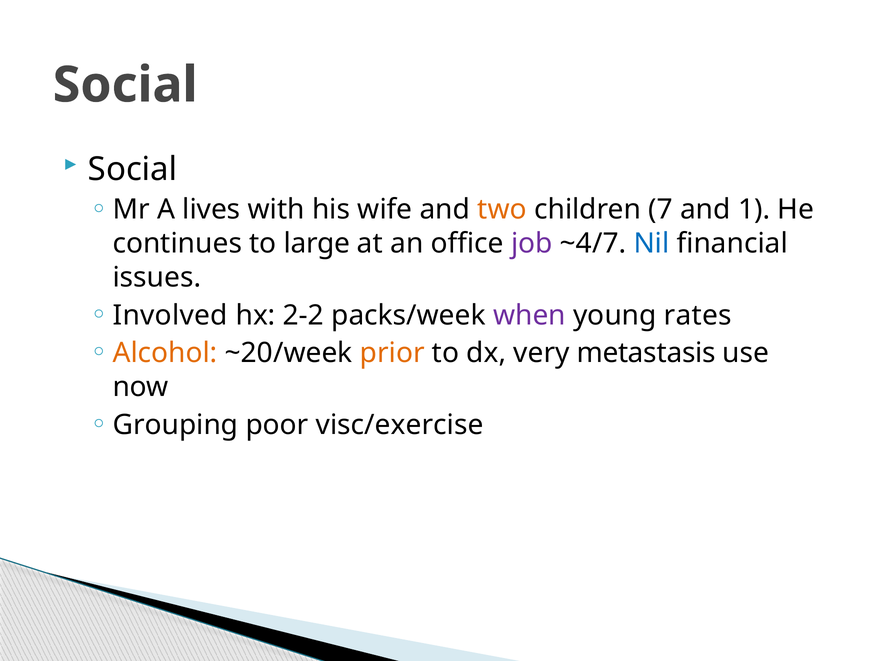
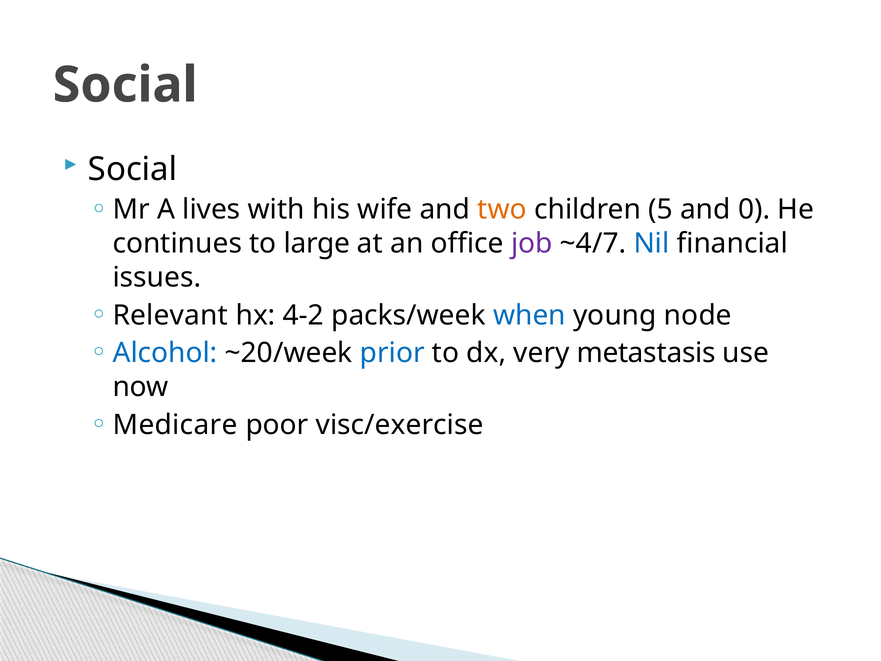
7: 7 -> 5 (661, 210)
1: 1 -> 0 (754, 210)
Involved: Involved -> Relevant (170, 315)
2-2: 2-2 -> 4-2 (303, 315)
when colour: purple -> blue (529, 315)
rates: rates -> node (698, 315)
Alcohol colour: orange -> blue (165, 353)
prior colour: orange -> blue (392, 353)
Grouping: Grouping -> Medicare (175, 425)
